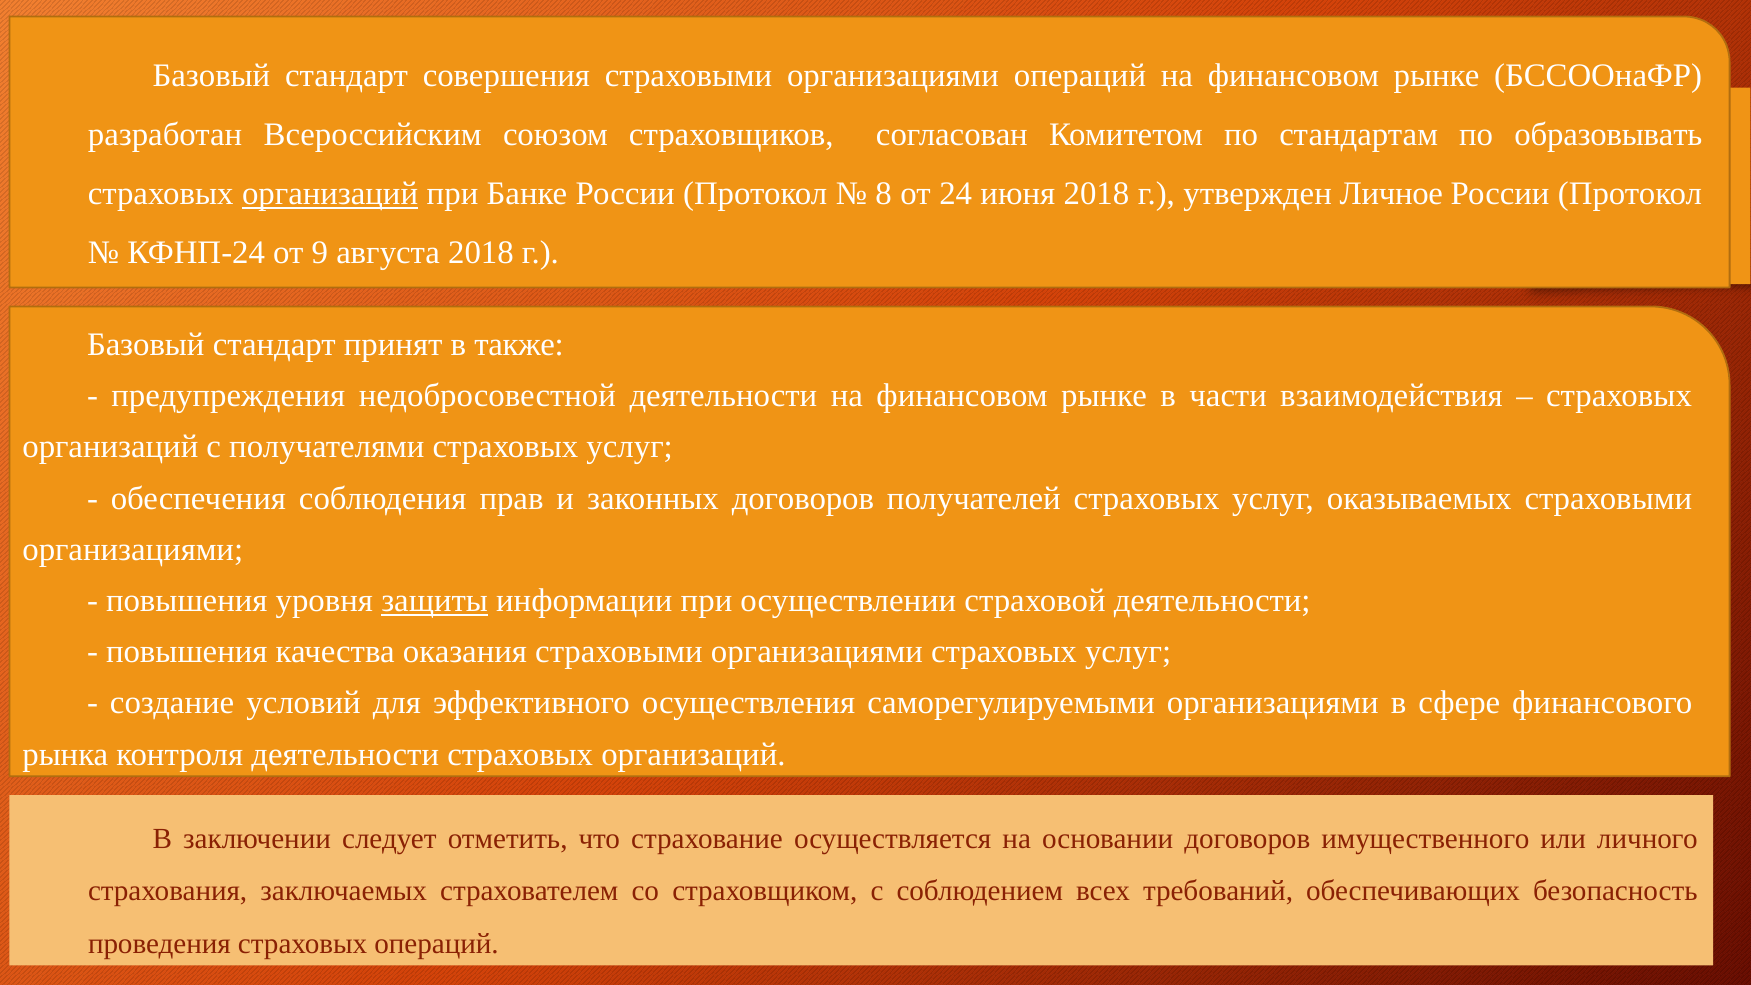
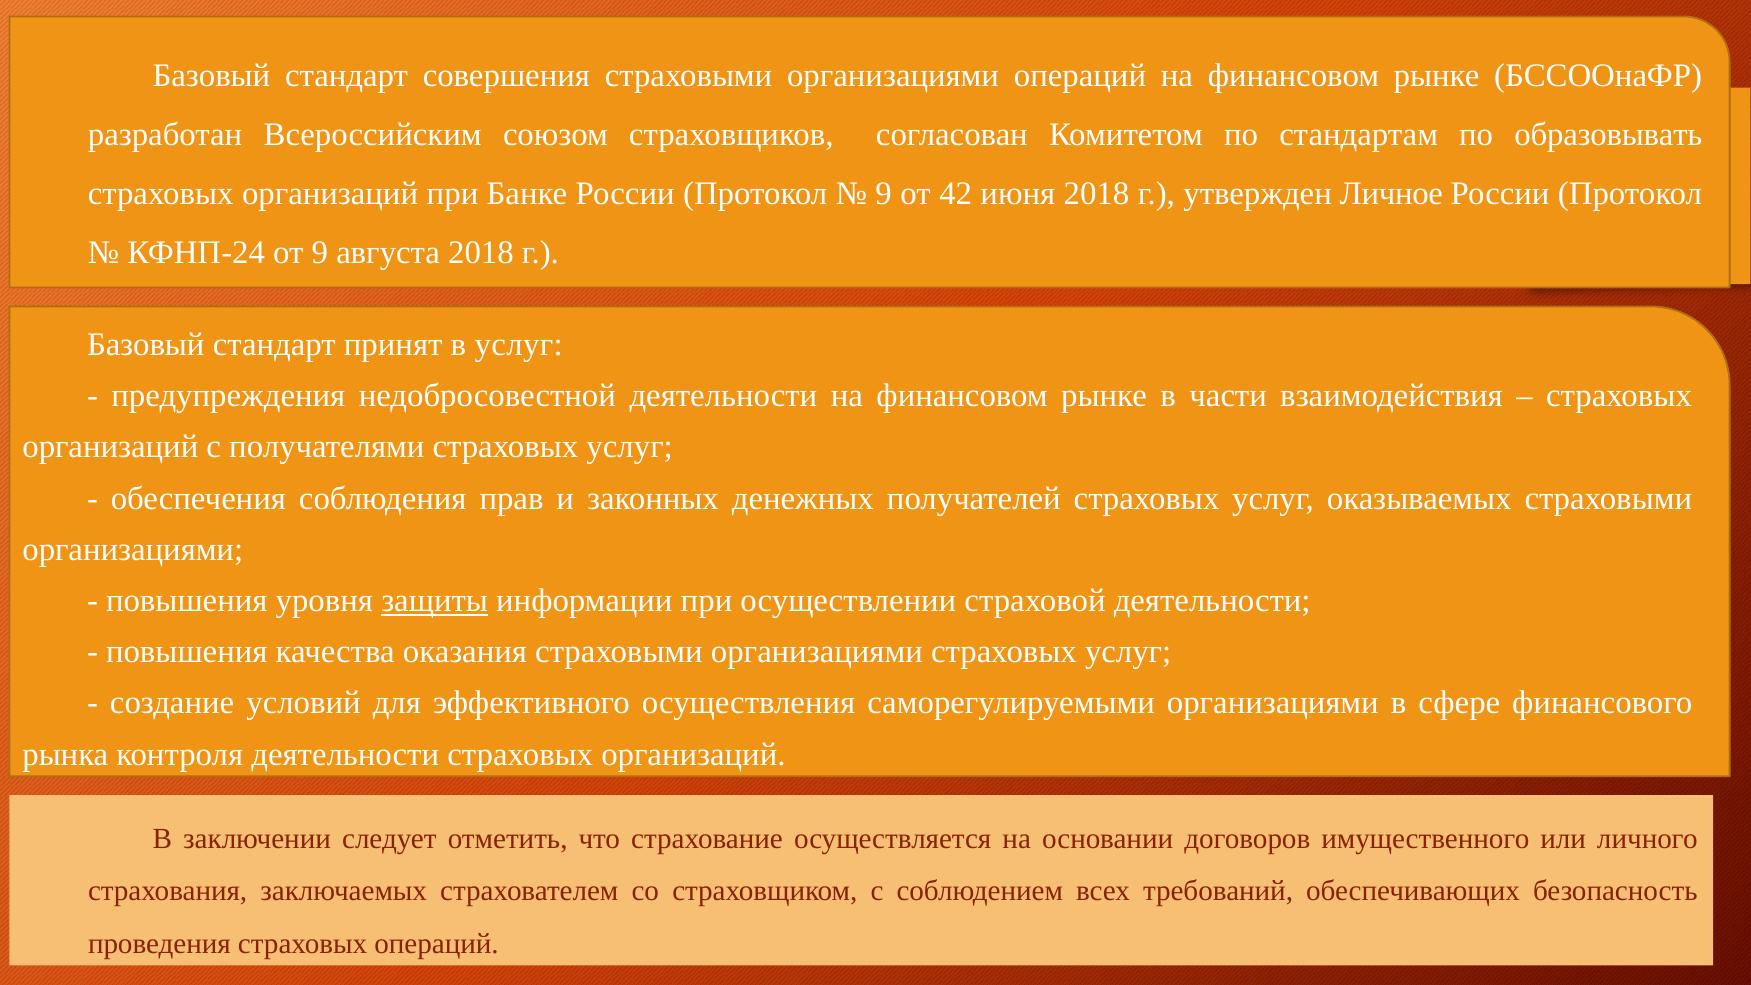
организаций underline: present -> none (330, 194)
8: 8 -> 9 (884, 194)
24: 24 -> 42 (956, 194)
в также: также -> услуг (519, 345)
законных договоров: договоров -> денежных (803, 498)
